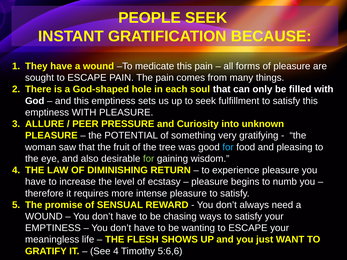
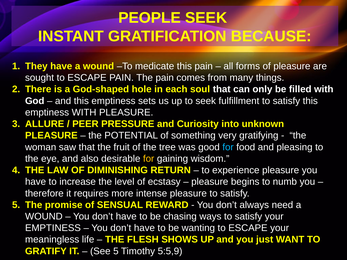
for colour: light green -> yellow (149, 159)
See 4: 4 -> 5 (116, 251)
5:6,6: 5:6,6 -> 5:5,9 (170, 251)
